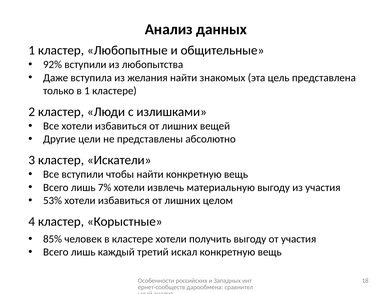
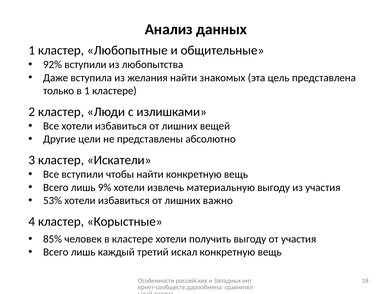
7%: 7% -> 9% (105, 187)
целом: целом -> важно (218, 201)
